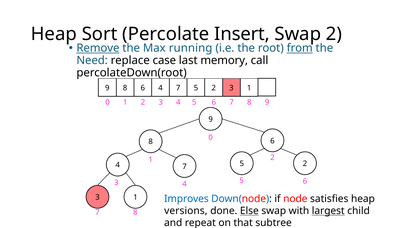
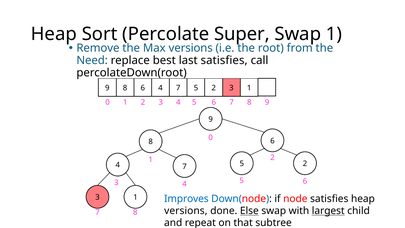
Insert: Insert -> Super (242, 34)
Swap 2: 2 -> 1 (334, 34)
Remove underline: present -> none (98, 48)
Max running: running -> versions (191, 48)
from underline: present -> none (300, 48)
case: case -> best (164, 60)
last memory: memory -> satisfies (224, 60)
